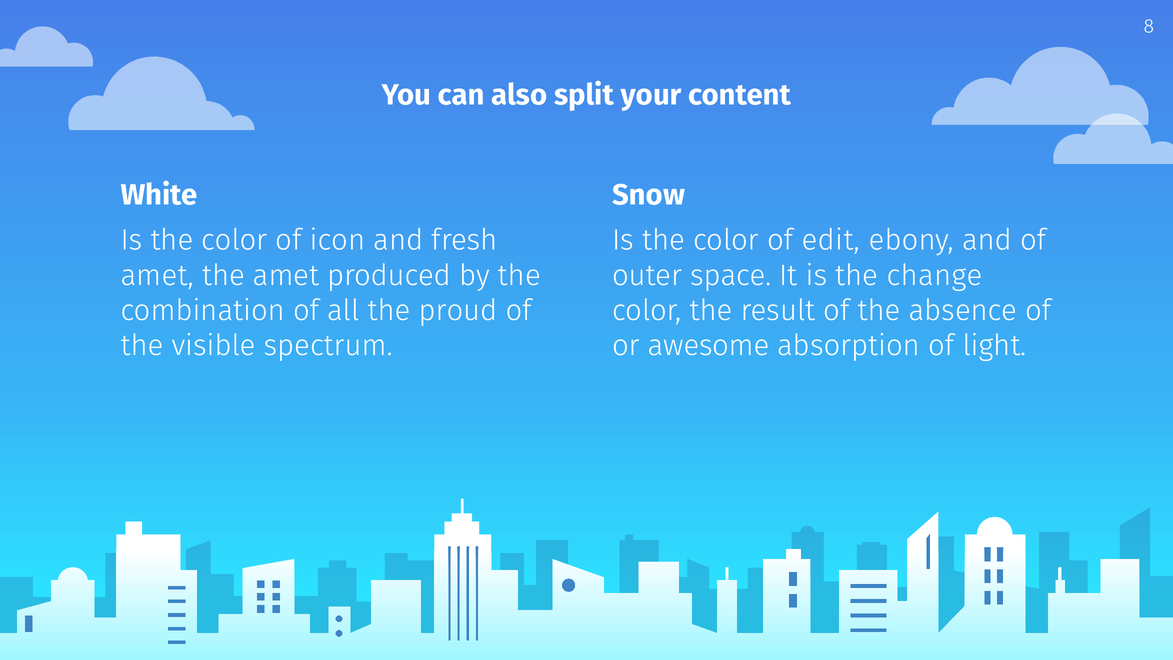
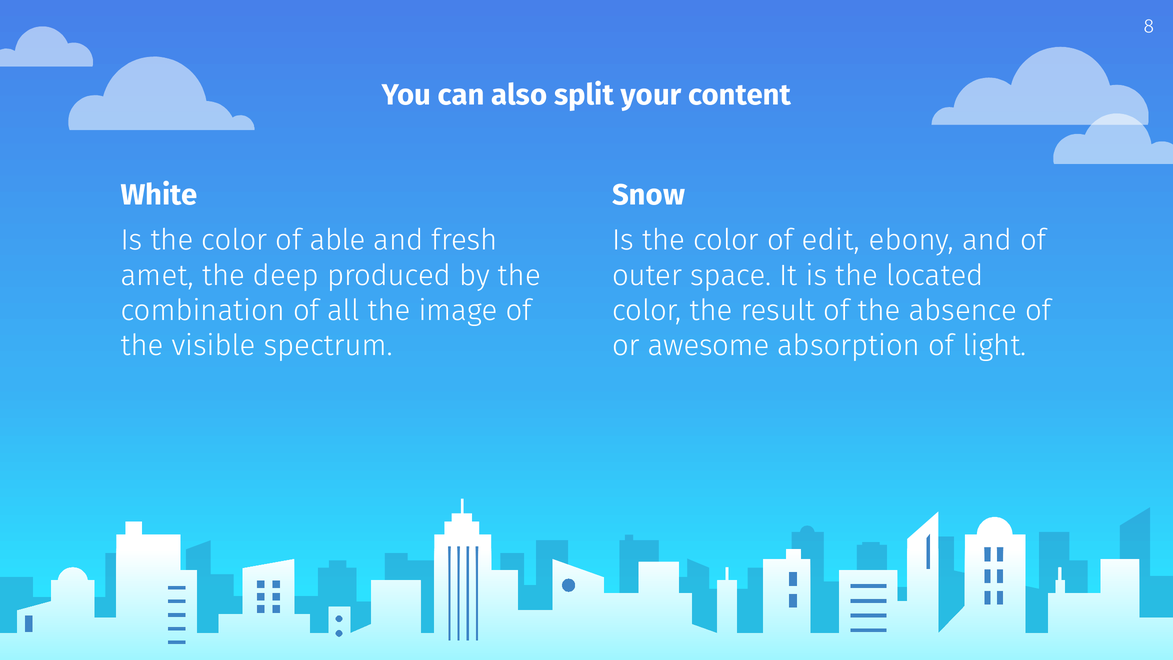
icon: icon -> able (338, 240)
the amet: amet -> deep (286, 275)
change: change -> located (935, 275)
proud: proud -> image (458, 310)
